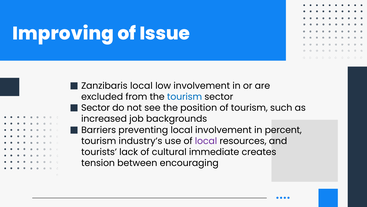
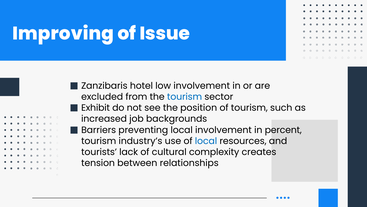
Zanzibaris local: local -> hotel (141, 86)
Sector: Sector -> Exhibit (96, 108)
local colour: purple -> blue (206, 141)
immediate: immediate -> complexity (214, 152)
encouraging: encouraging -> relationships (189, 163)
